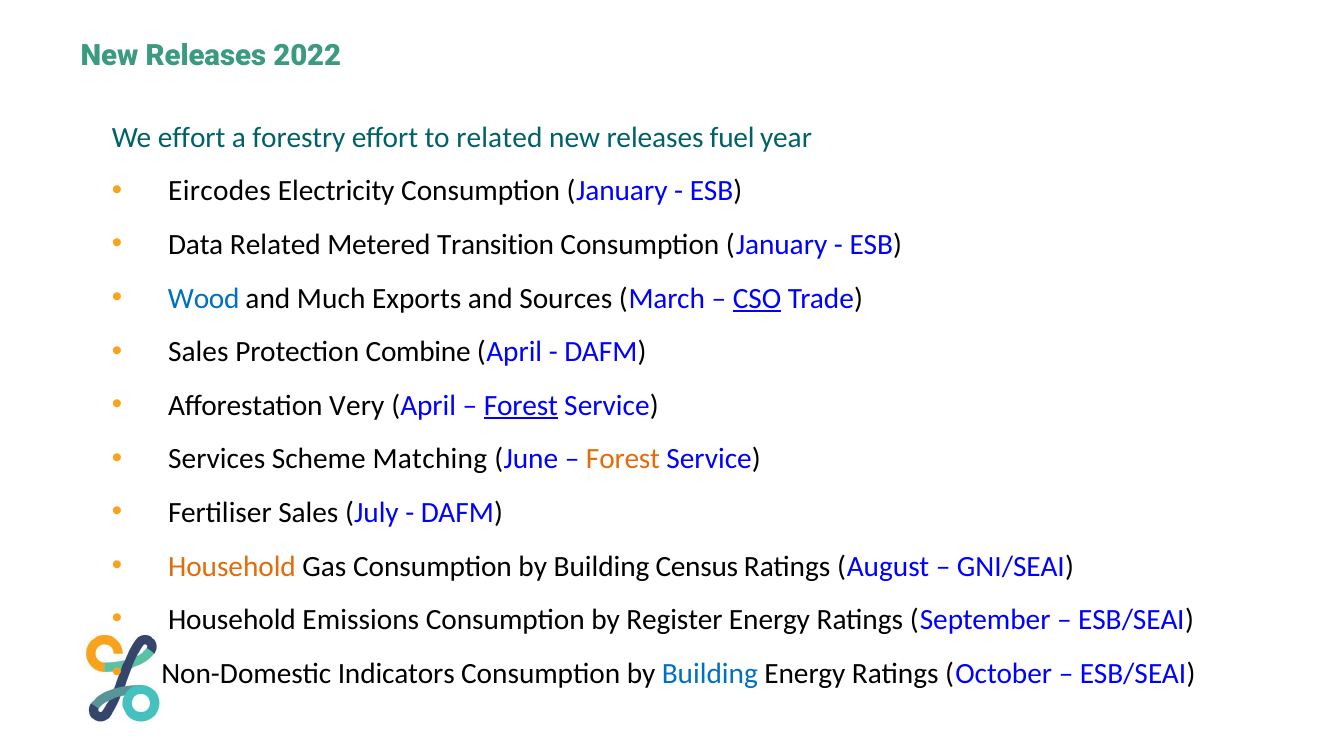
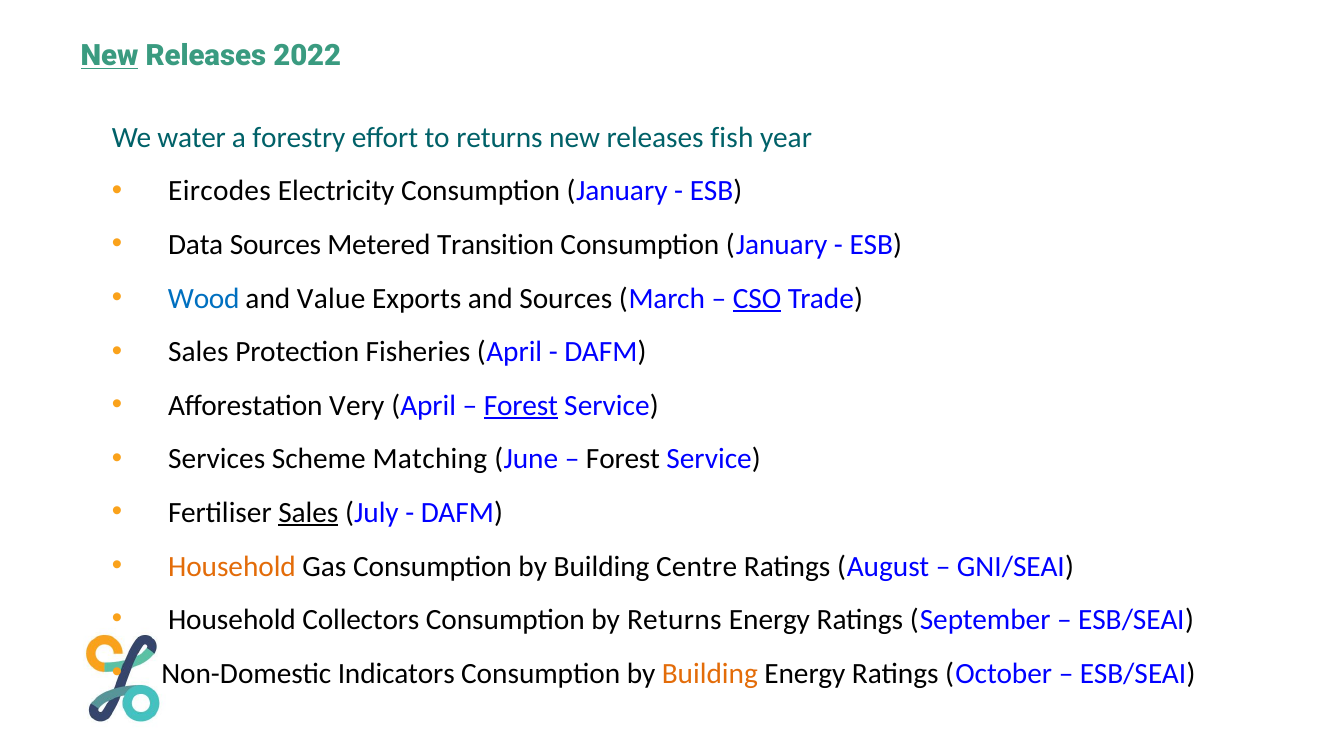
New underline: none -> present (109, 56)
We effort: effort -> water (192, 138)
to related: related -> returns (500, 138)
fuel: fuel -> fish (732, 138)
Data Related: Related -> Sources (275, 245)
Much: Much -> Value (331, 298)
Combine: Combine -> Fisheries (418, 352)
Forest colour: orange -> black (623, 459)
Sales underline: none -> present (308, 513)
Census: Census -> Centre (697, 566)
Emissions: Emissions -> Collectors (361, 620)
by Register: Register -> Returns (674, 620)
Building colour: blue -> orange (710, 673)
